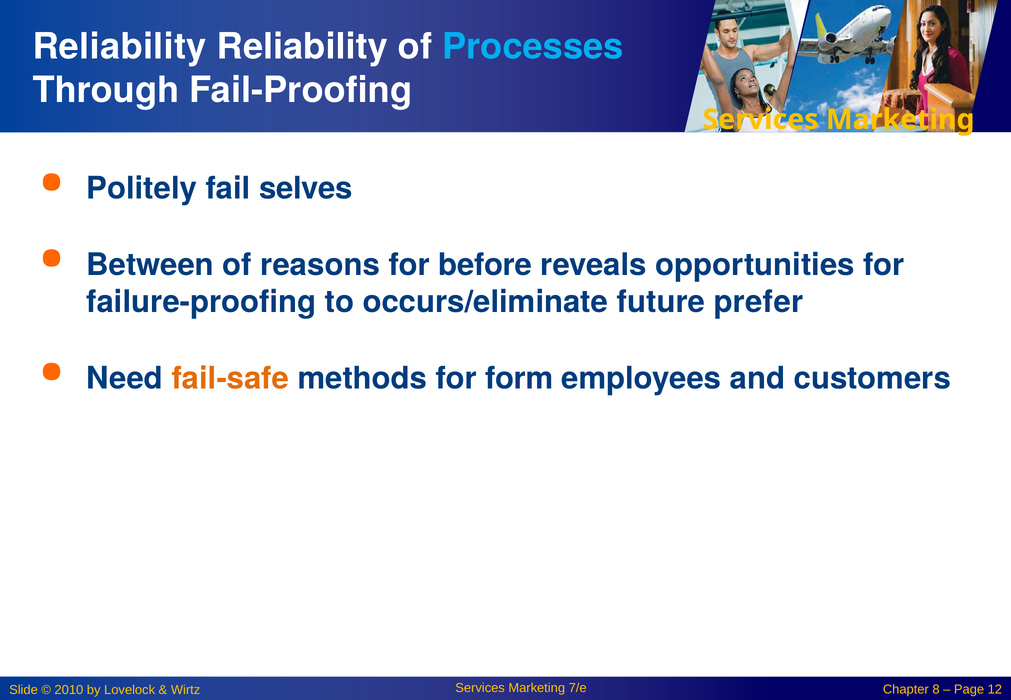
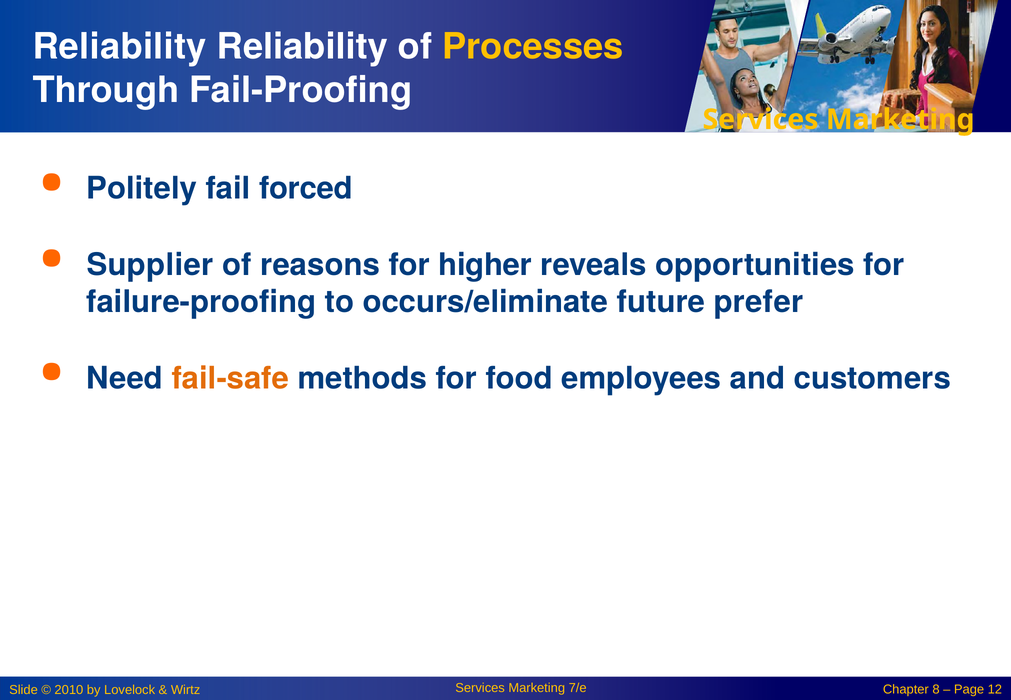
Processes colour: light blue -> yellow (533, 47)
selves: selves -> forced (306, 189)
Between: Between -> Supplier (150, 265)
before: before -> higher (485, 265)
form: form -> food (519, 378)
